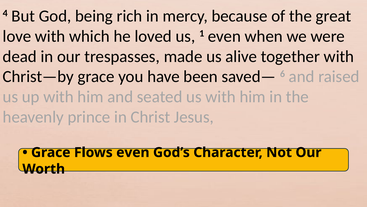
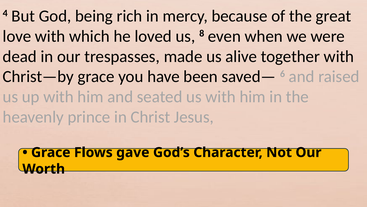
1: 1 -> 8 (202, 33)
Flows even: even -> gave (133, 152)
